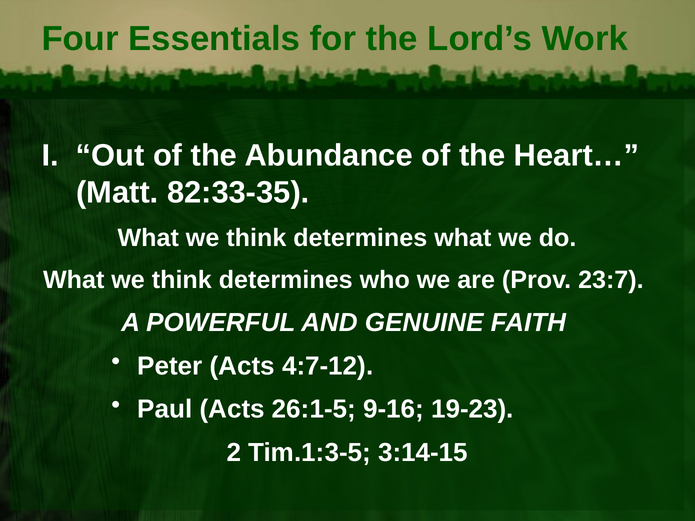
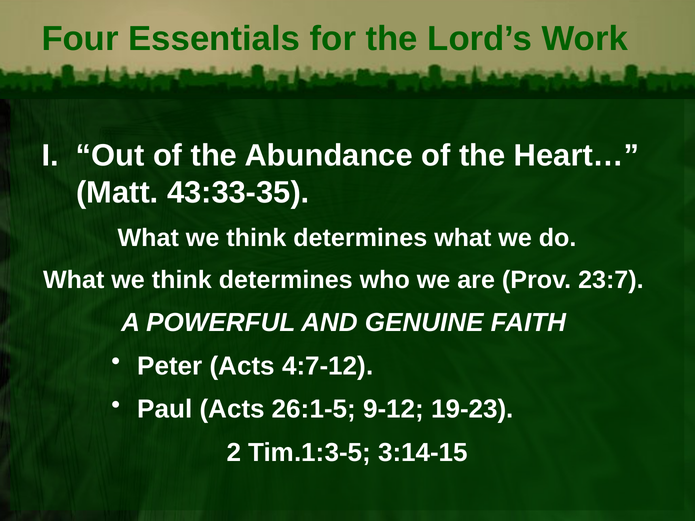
82:33-35: 82:33-35 -> 43:33-35 (238, 193)
9-16: 9-16 -> 9-12 (394, 409)
